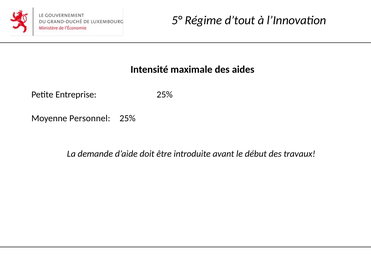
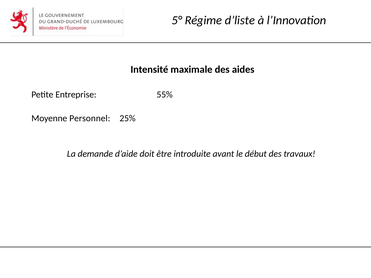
d’tout: d’tout -> d’liste (240, 20)
Entreprise 25%: 25% -> 55% (165, 95)
